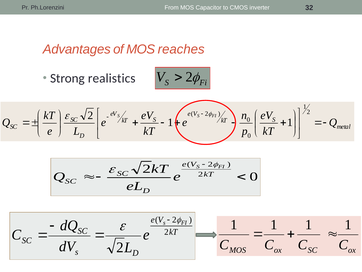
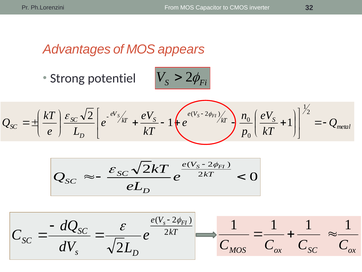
reaches: reaches -> appears (181, 49)
realistics: realistics -> potentiel (112, 78)
